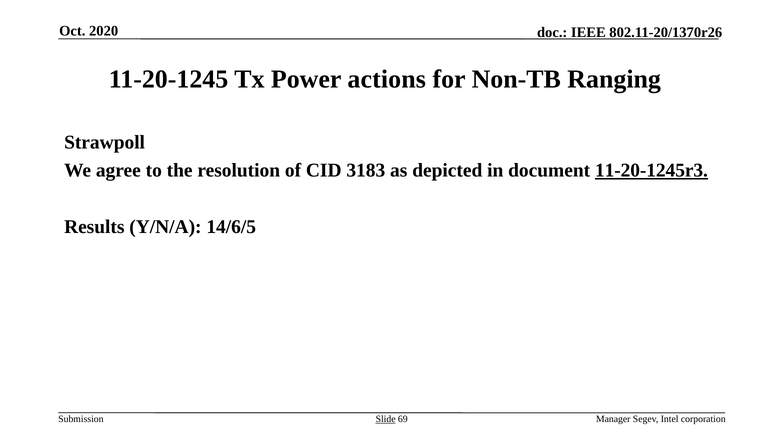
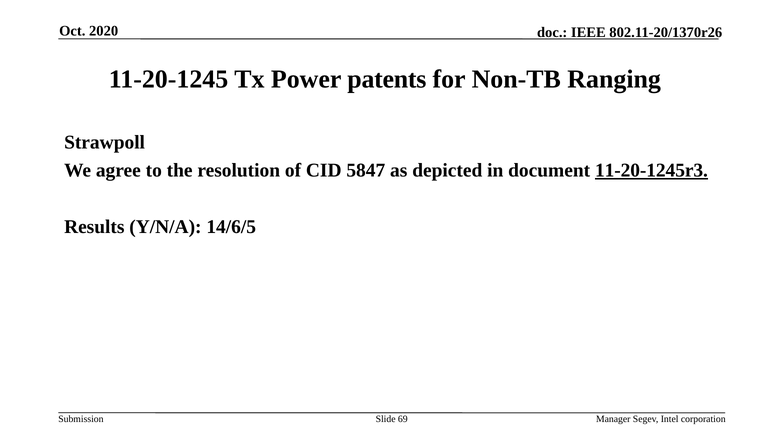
actions: actions -> patents (387, 79)
3183: 3183 -> 5847 (366, 170)
Slide underline: present -> none (386, 419)
